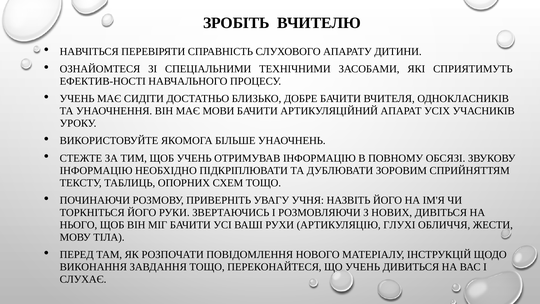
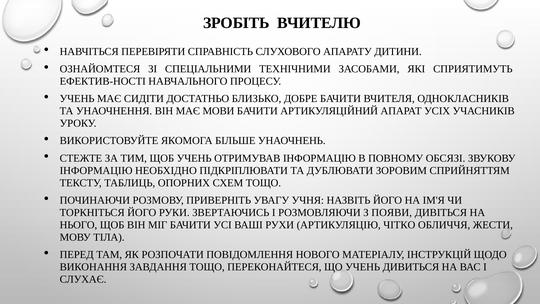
НОВИХ: НОВИХ -> ПОЯВИ (392, 212)
ГЛУХІ: ГЛУХІ -> ЧІТКО (399, 225)
